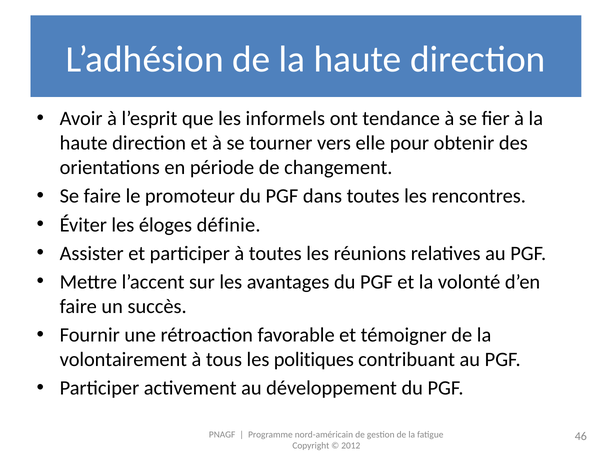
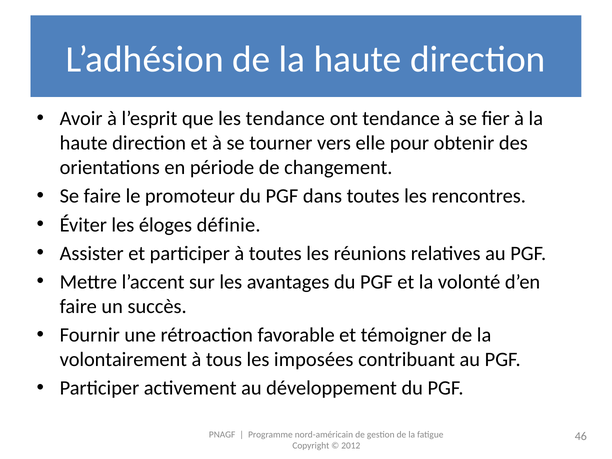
les informels: informels -> tendance (285, 119)
politiques: politiques -> imposées (314, 359)
